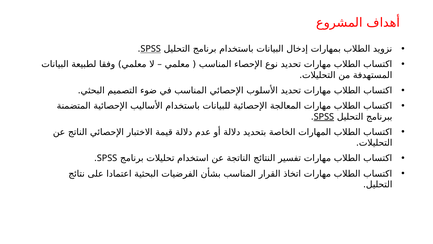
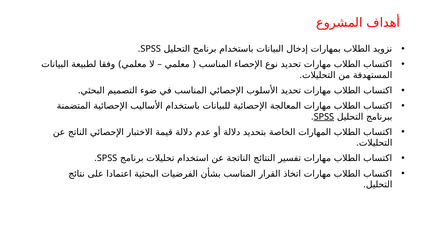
SPSS underline: present -> none (151, 49)
